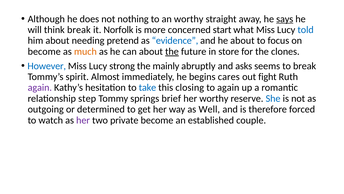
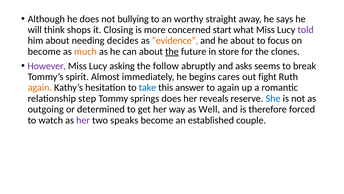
nothing: nothing -> bullying (133, 19)
says underline: present -> none (285, 19)
think break: break -> shops (79, 30)
Norfolk: Norfolk -> Closing (118, 30)
told colour: blue -> purple (306, 30)
pretend: pretend -> decides (123, 41)
evidence colour: blue -> orange (175, 41)
However colour: blue -> purple (47, 66)
strong: strong -> asking (122, 66)
mainly: mainly -> follow (166, 66)
again colour: purple -> orange (40, 87)
closing: closing -> answer (190, 87)
springs brief: brief -> does (171, 98)
her worthy: worthy -> reveals (214, 98)
private: private -> speaks (124, 120)
